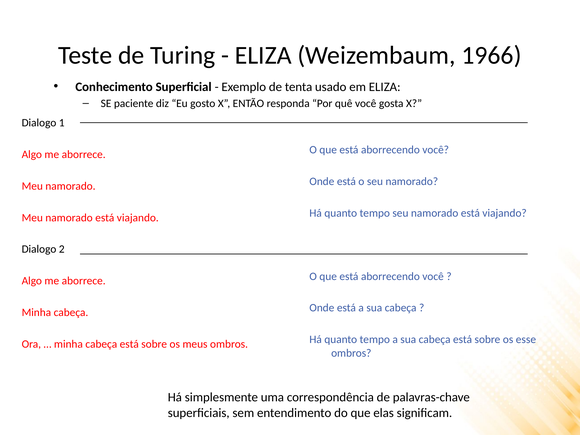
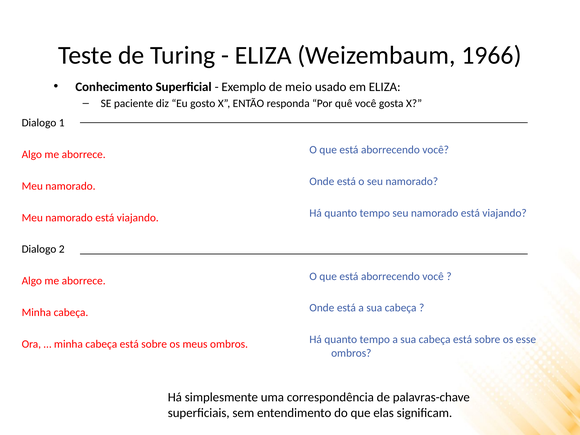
tenta: tenta -> meio (298, 87)
